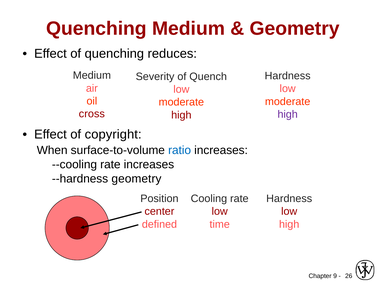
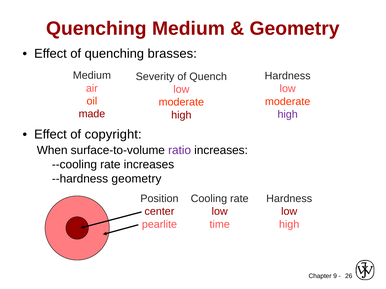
reduces: reduces -> brasses (172, 54)
cross: cross -> made (92, 114)
ratio colour: blue -> purple (180, 151)
defined: defined -> pearlite (159, 225)
